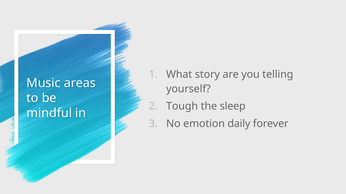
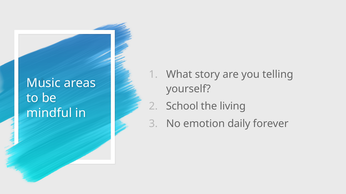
Tough: Tough -> School (182, 107)
sleep: sleep -> living (233, 107)
